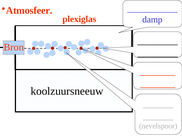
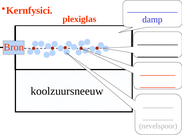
Atmosfeer: Atmosfeer -> Kernfysici (29, 11)
